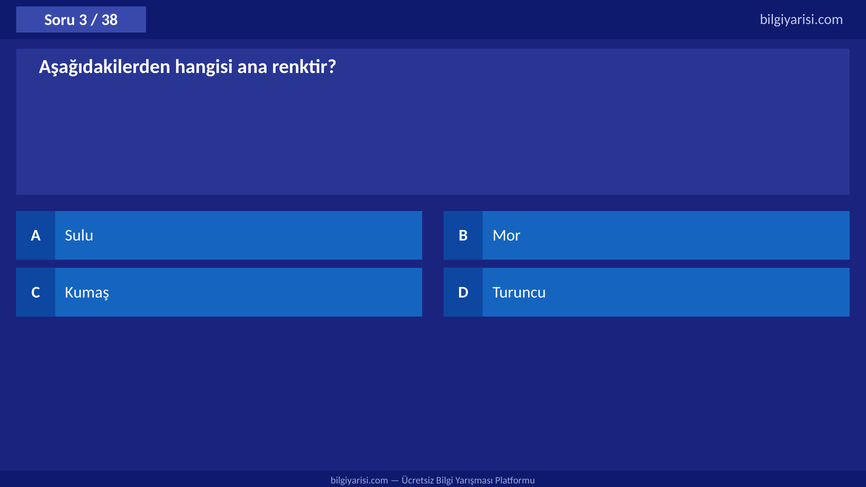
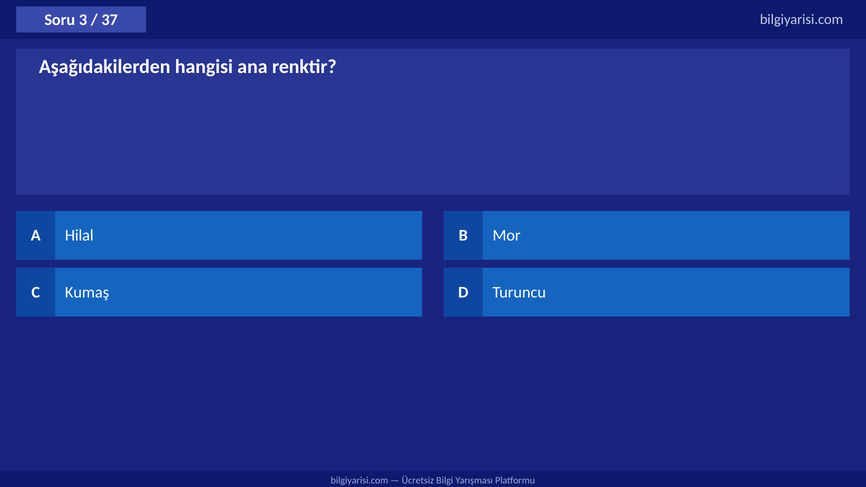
38: 38 -> 37 (110, 20)
Sulu: Sulu -> Hilal (79, 236)
